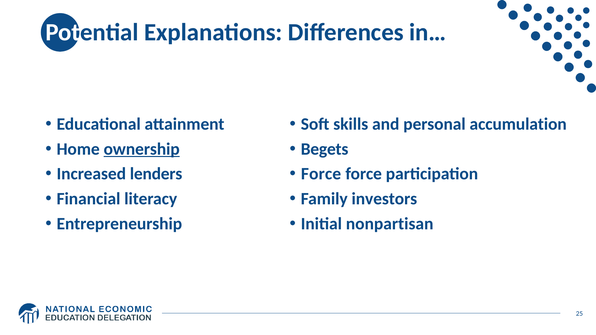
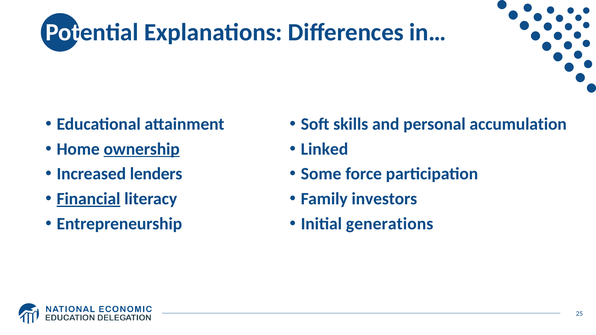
Begets: Begets -> Linked (324, 149)
Force: Force -> Some (321, 174)
Financial underline: none -> present (89, 199)
nonpartisan: nonpartisan -> generations (390, 224)
